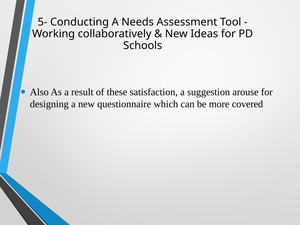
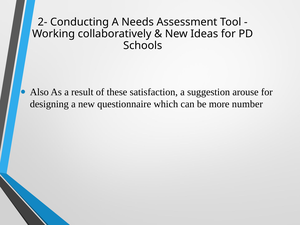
5-: 5- -> 2- (43, 22)
covered: covered -> number (247, 104)
